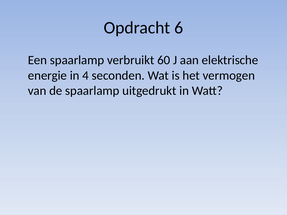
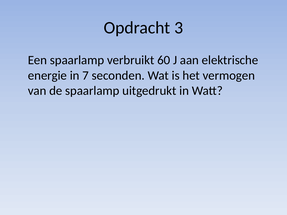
6: 6 -> 3 (179, 28)
4: 4 -> 7 (86, 76)
